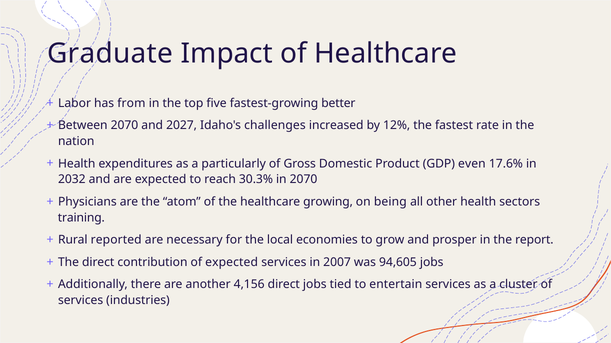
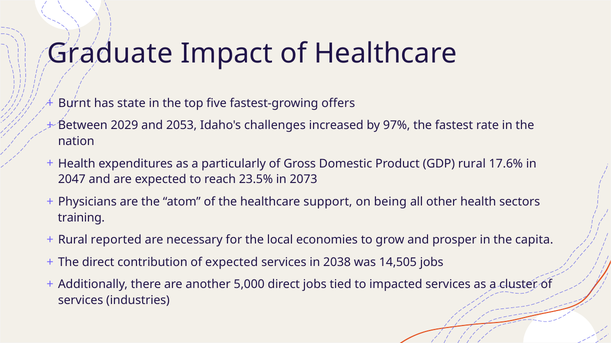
Labor: Labor -> Burnt (74, 103)
from: from -> state (131, 103)
better: better -> offers (338, 103)
Between 2070: 2070 -> 2029 (124, 126)
2027: 2027 -> 2053 (182, 126)
12%: 12% -> 97% (397, 126)
GDP even: even -> rural (472, 164)
2032: 2032 -> 2047 (72, 180)
30.3%: 30.3% -> 23.5% (256, 180)
in 2070: 2070 -> 2073 (304, 180)
growing: growing -> support (328, 202)
report: report -> capita (534, 240)
2007: 2007 -> 2038 (337, 263)
94,605: 94,605 -> 14,505 (398, 263)
4,156: 4,156 -> 5,000 (249, 285)
entertain: entertain -> impacted (396, 285)
